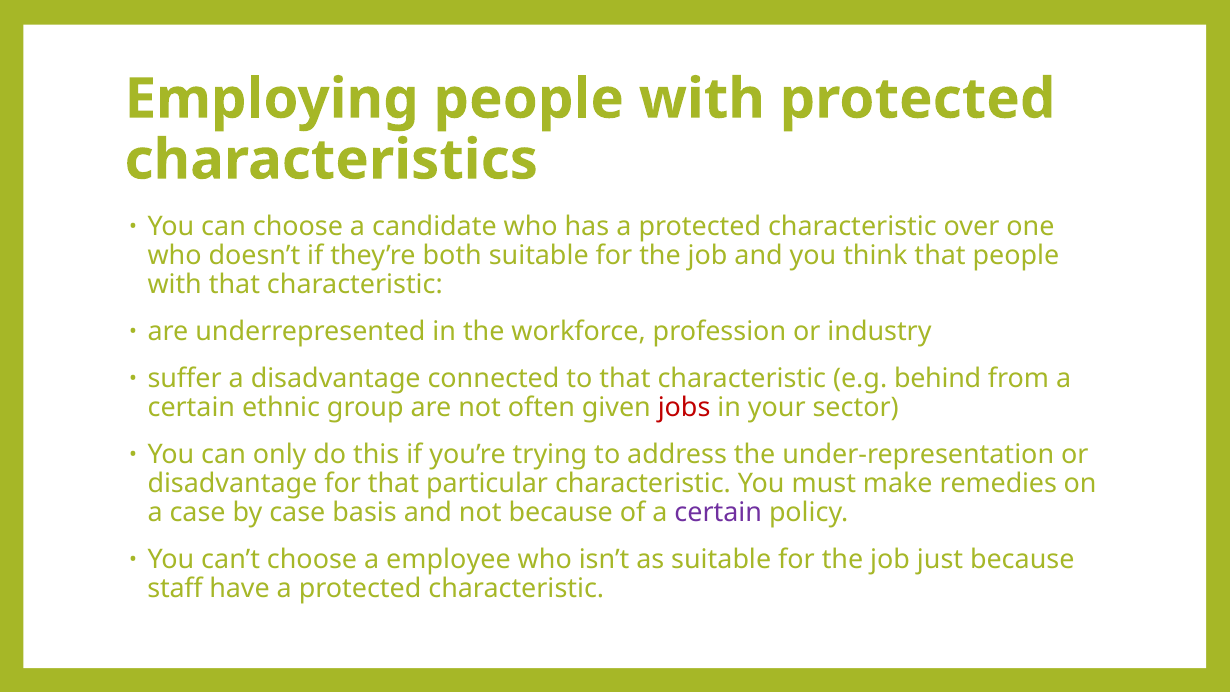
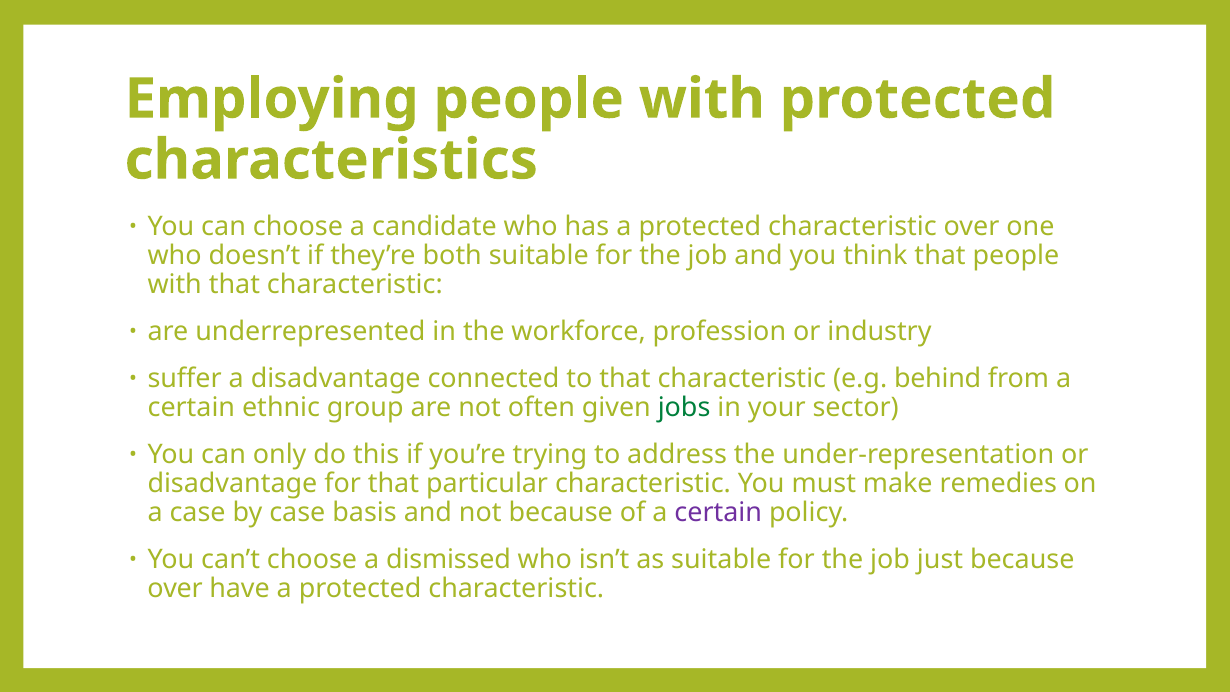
jobs colour: red -> green (684, 408)
employee: employee -> dismissed (449, 560)
staff: staff -> over (175, 589)
